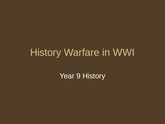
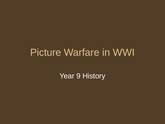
History: History -> Picture (46, 52)
